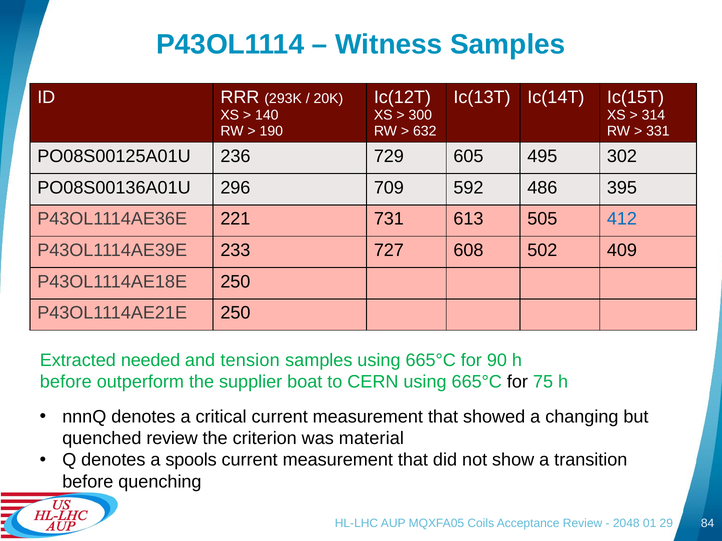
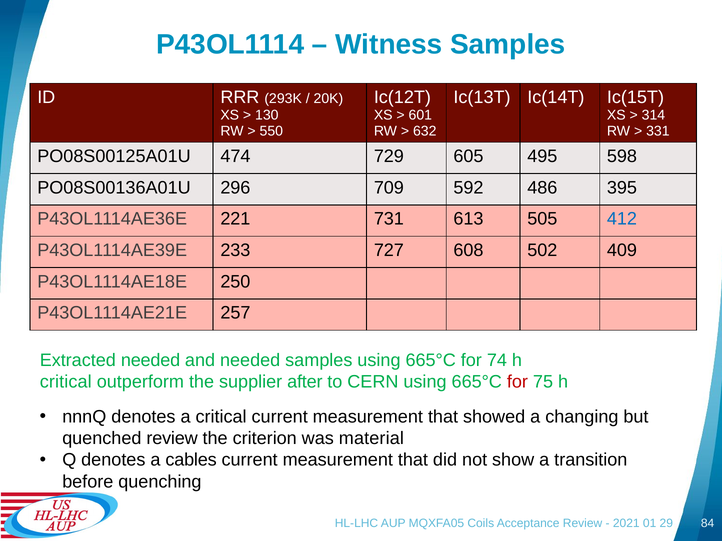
140: 140 -> 130 (267, 115)
300: 300 -> 601 (420, 115)
190: 190 -> 550 (271, 131)
236: 236 -> 474 (235, 156)
302: 302 -> 598 (622, 156)
P43OL1114AE21E 250: 250 -> 257 (235, 313)
and tension: tension -> needed (250, 361)
90: 90 -> 74 (497, 361)
before: before -> critical (66, 382)
boat: boat -> after (305, 382)
for colour: black -> red (517, 382)
spools: spools -> cables (191, 460)
2048: 2048 -> 2021 (626, 524)
